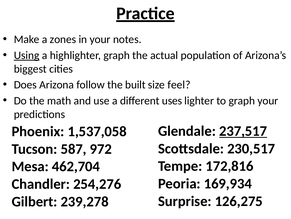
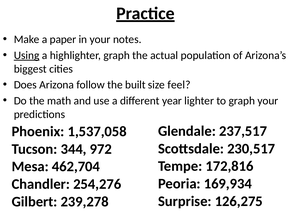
zones: zones -> paper (63, 39)
uses: uses -> year (172, 100)
237,517 underline: present -> none (243, 131)
587: 587 -> 344 (74, 149)
